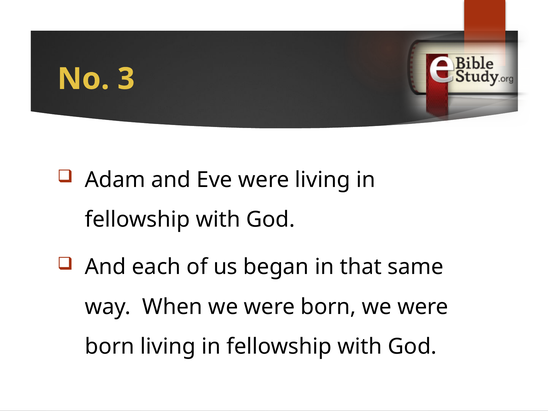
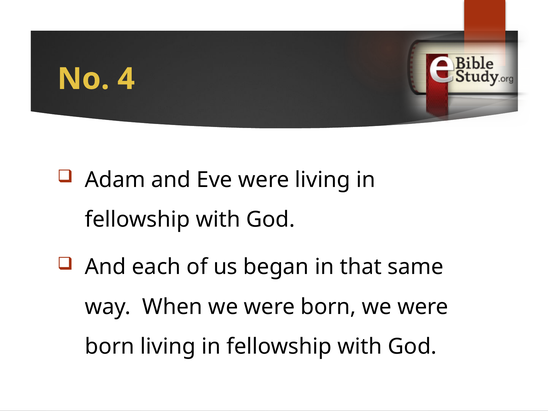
3: 3 -> 4 (126, 79)
